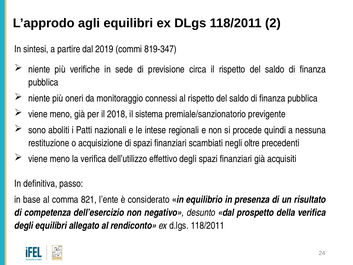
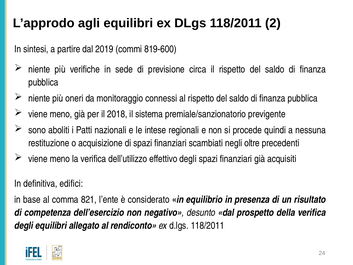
819-347: 819-347 -> 819-600 (160, 49)
passo: passo -> edifici (71, 184)
